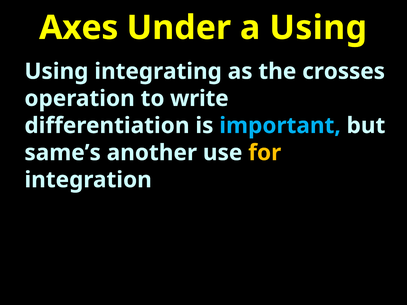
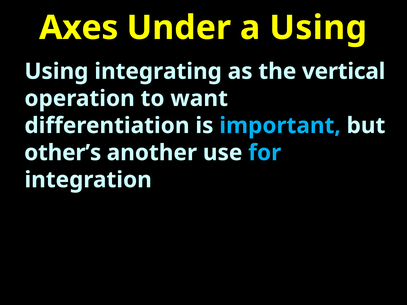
crosses: crosses -> vertical (344, 71)
write: write -> want (199, 99)
same’s: same’s -> other’s (63, 153)
for colour: yellow -> light blue (265, 153)
